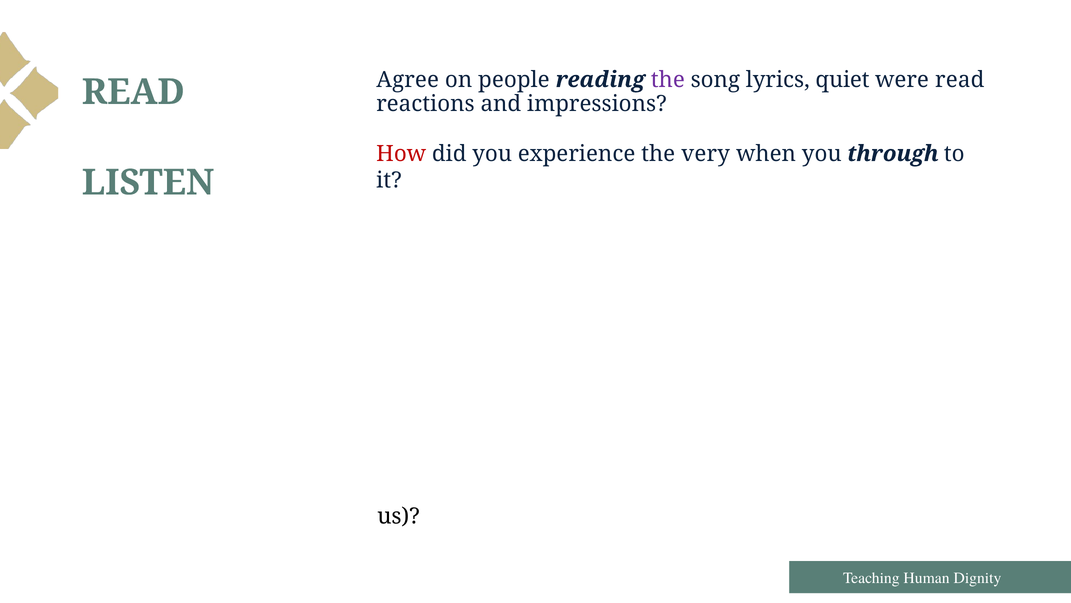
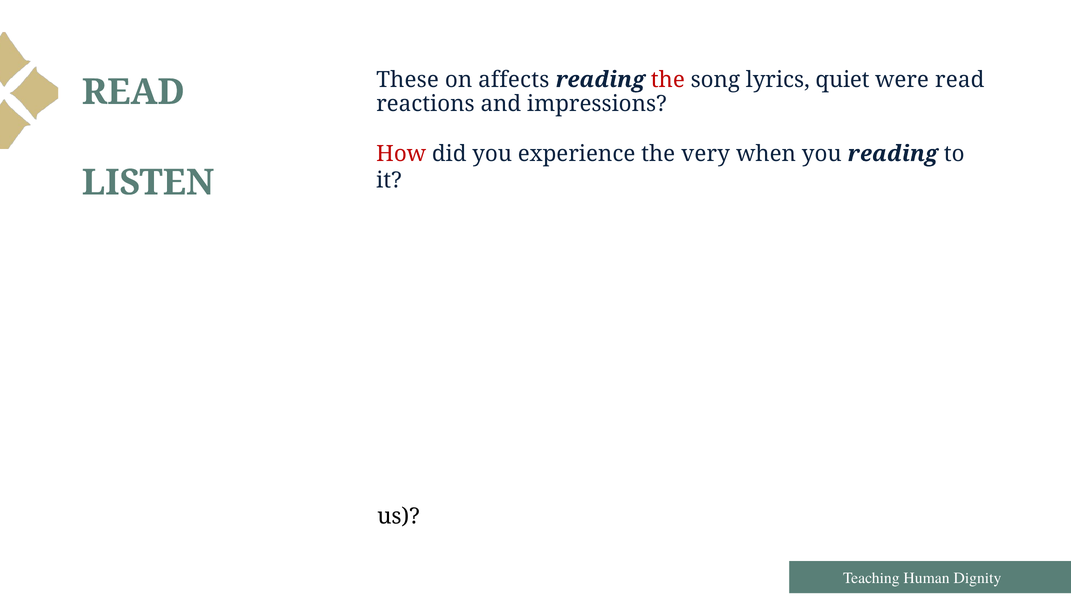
Agree: Agree -> These (408, 80)
people: people -> affects (514, 80)
the colour: purple -> red (668, 80)
you through: through -> reading (893, 154)
